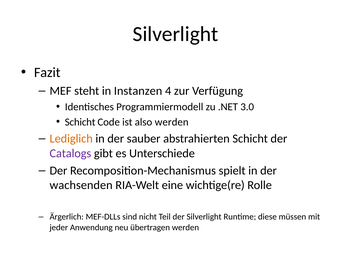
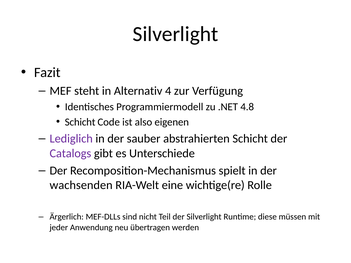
Instanzen: Instanzen -> Alternativ (138, 91)
3.0: 3.0 -> 4.8 (247, 107)
also werden: werden -> eigenen (172, 122)
Lediglich colour: orange -> purple (71, 139)
